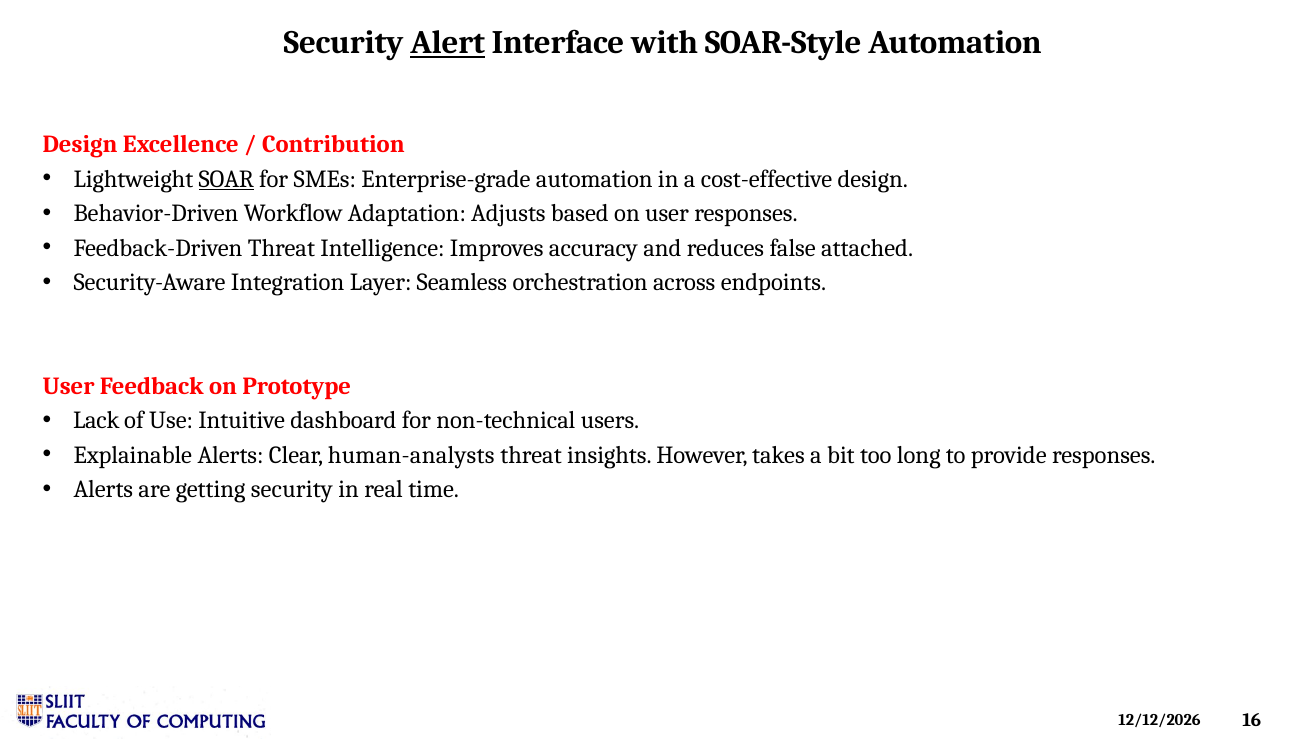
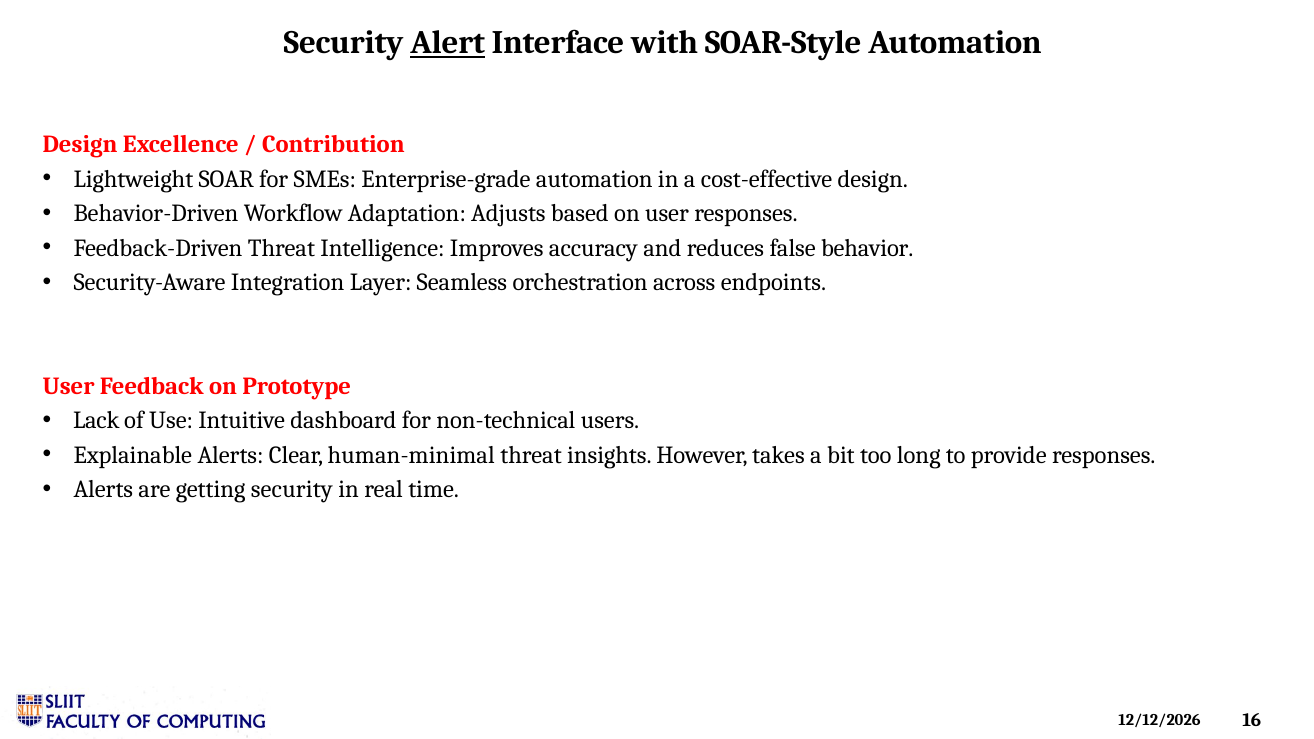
SOAR underline: present -> none (226, 179)
attached: attached -> behavior (867, 248)
human-analysts: human-analysts -> human-minimal (411, 455)
